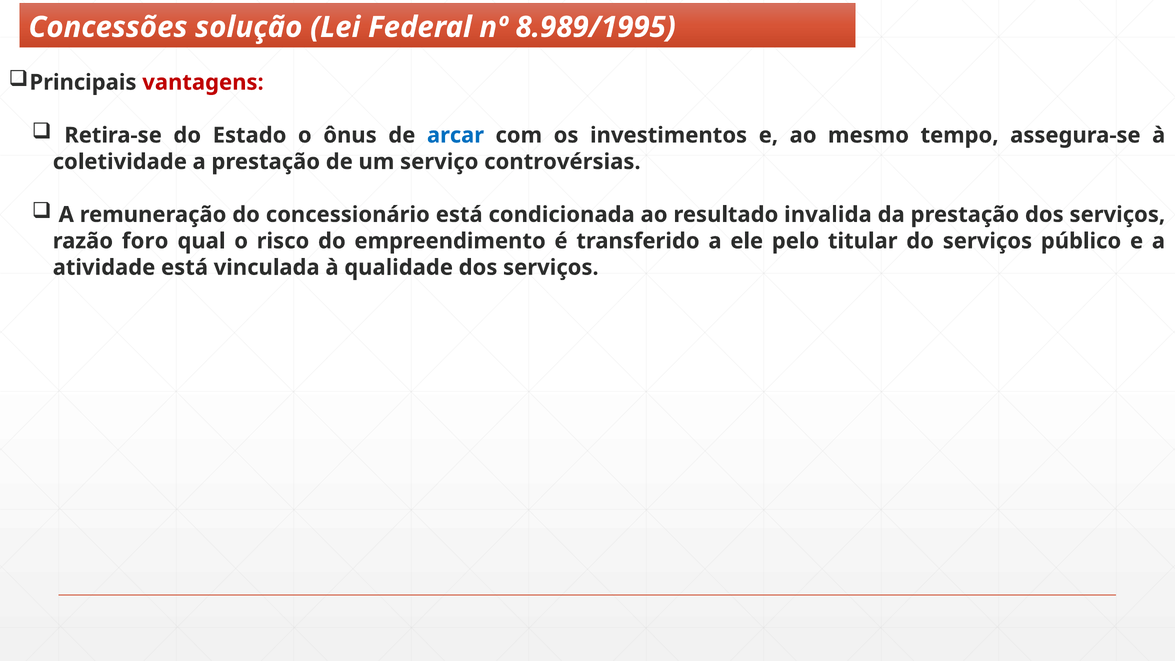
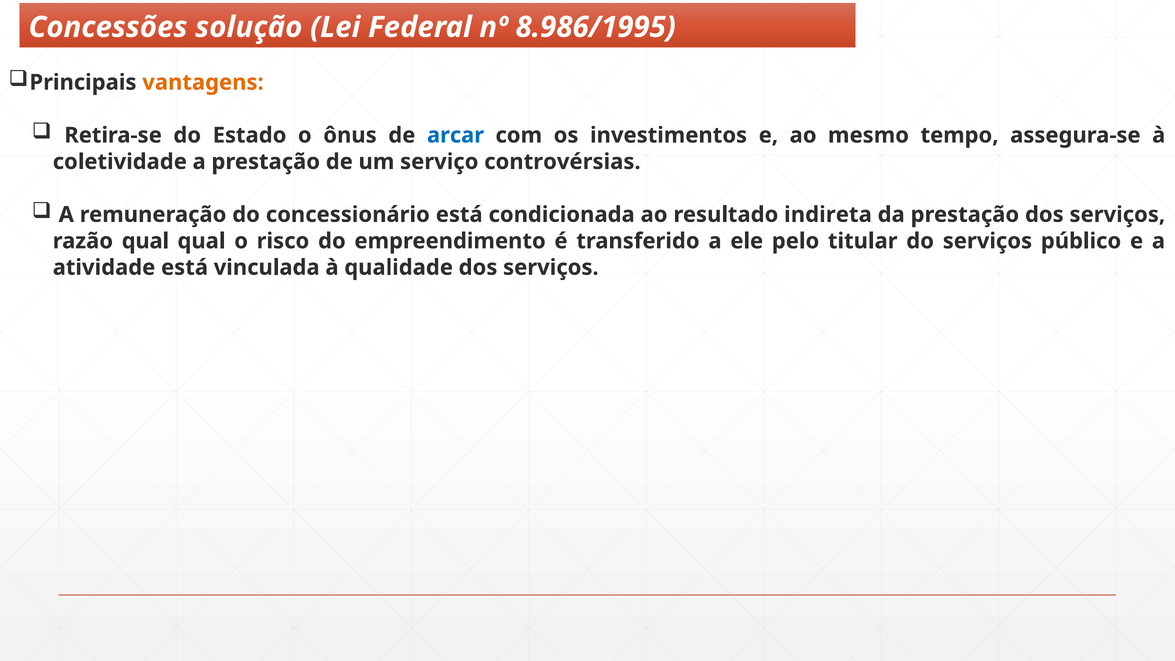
8.989/1995: 8.989/1995 -> 8.986/1995 (596, 27)
vantagens colour: red -> orange (203, 82)
invalida: invalida -> indireta (828, 215)
razão foro: foro -> qual (145, 241)
